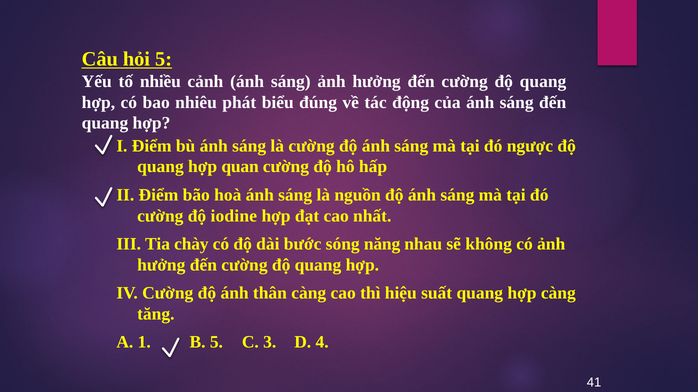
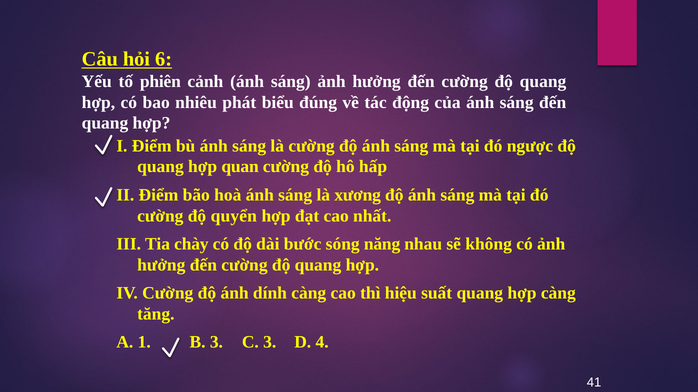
hỏi 5: 5 -> 6 (164, 59)
nhiều: nhiều -> phiên (160, 82)
nguồn: nguồn -> xương (358, 195)
iodine: iodine -> quyển (234, 216)
thân: thân -> dính (270, 293)
B 5: 5 -> 3 (216, 343)
